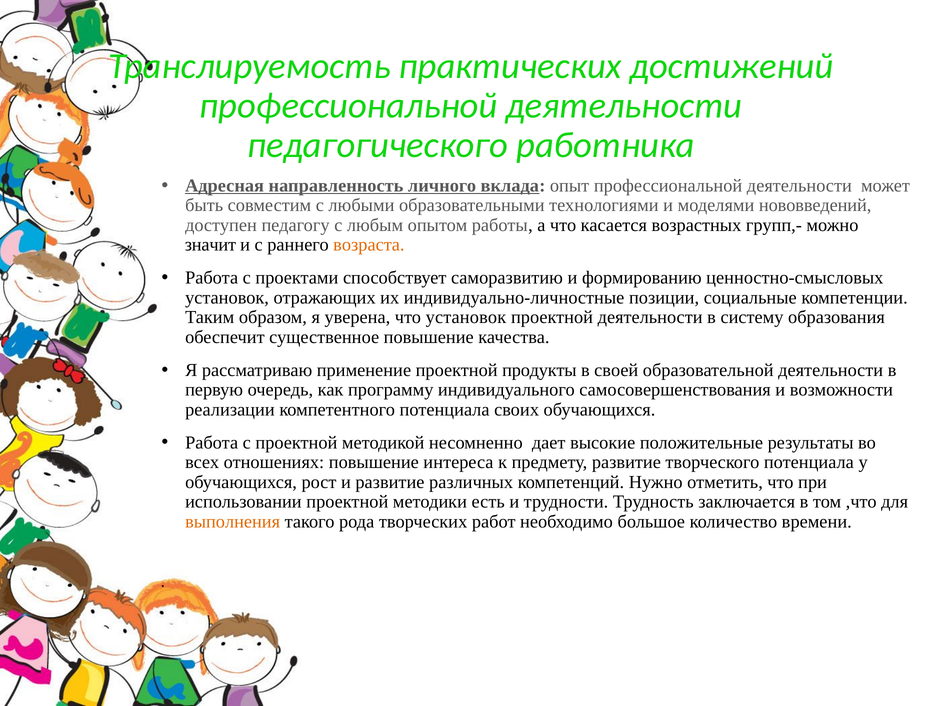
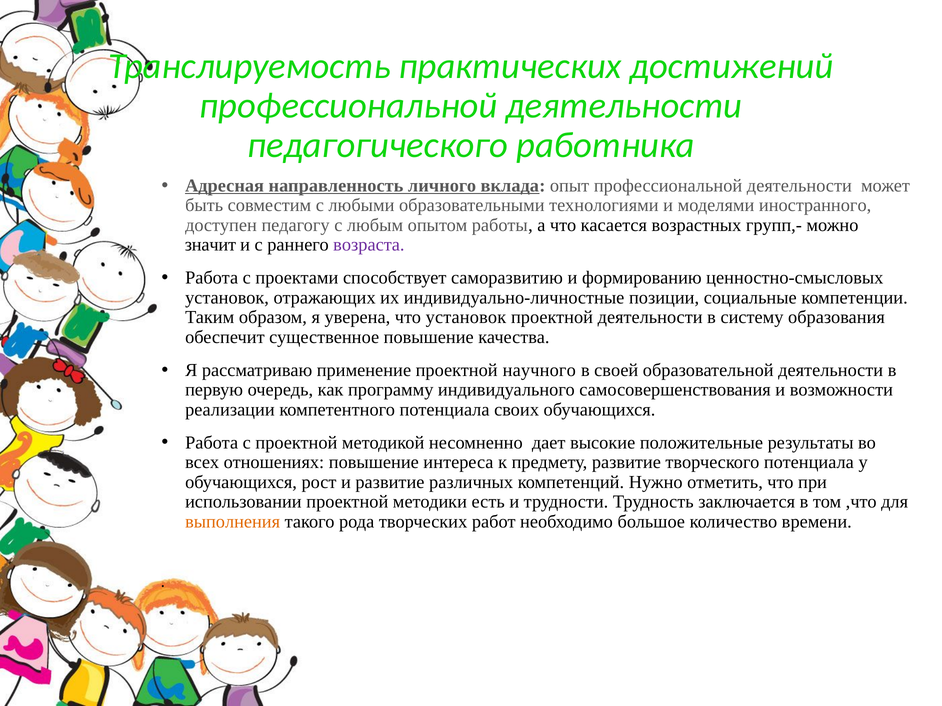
нововведений: нововведений -> иностранного (815, 205)
возраста colour: orange -> purple (369, 245)
продукты: продукты -> научного (539, 370)
